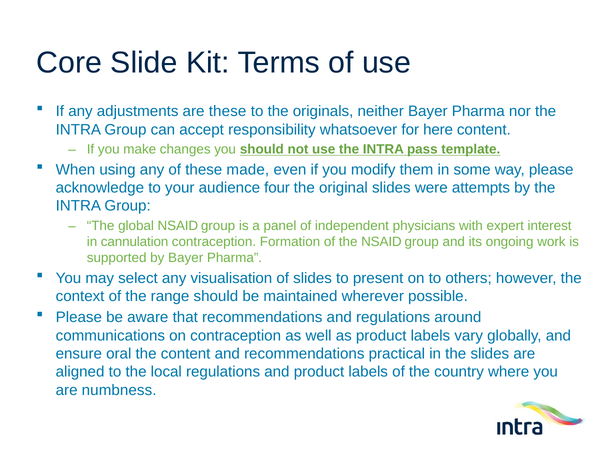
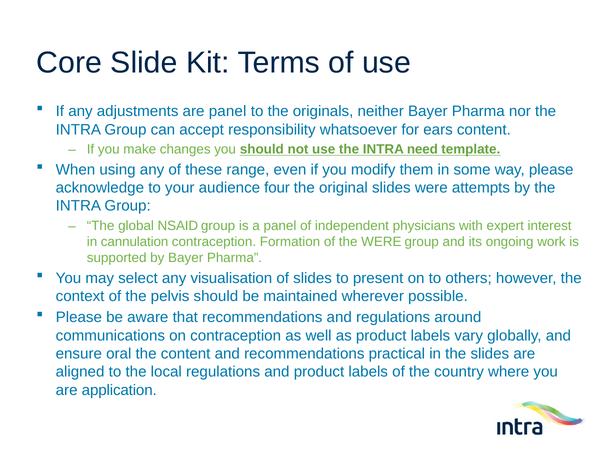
are these: these -> panel (228, 112)
here: here -> ears (438, 130)
pass: pass -> need (422, 149)
made: made -> range (248, 170)
the NSAID: NSAID -> WERE (381, 242)
range: range -> pelvis (170, 297)
numbness: numbness -> application (119, 391)
